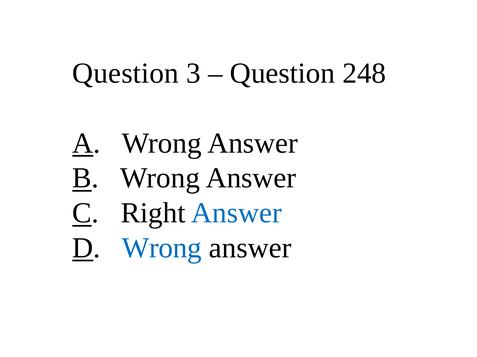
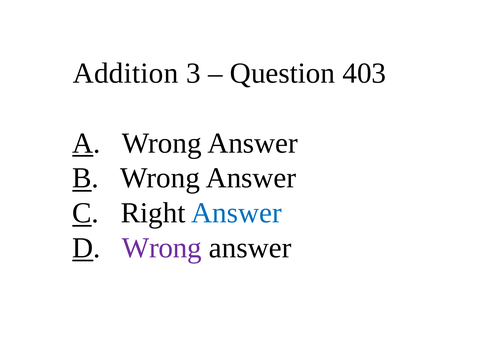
Question: Question -> Addition (125, 74)
248: 248 -> 403 (364, 74)
Wrong colour: blue -> purple (162, 248)
